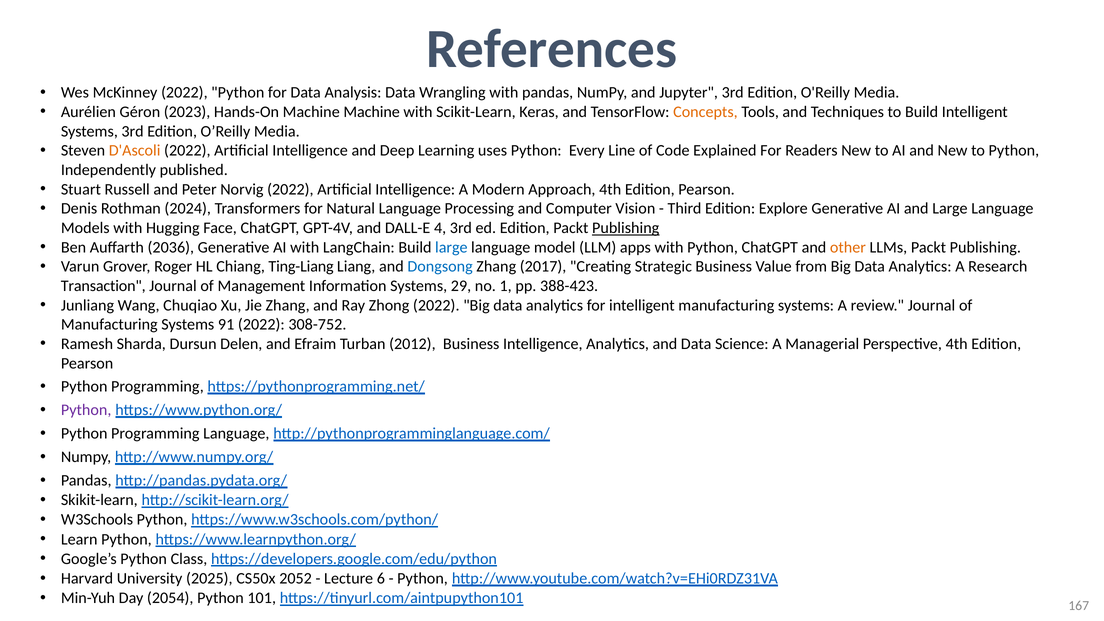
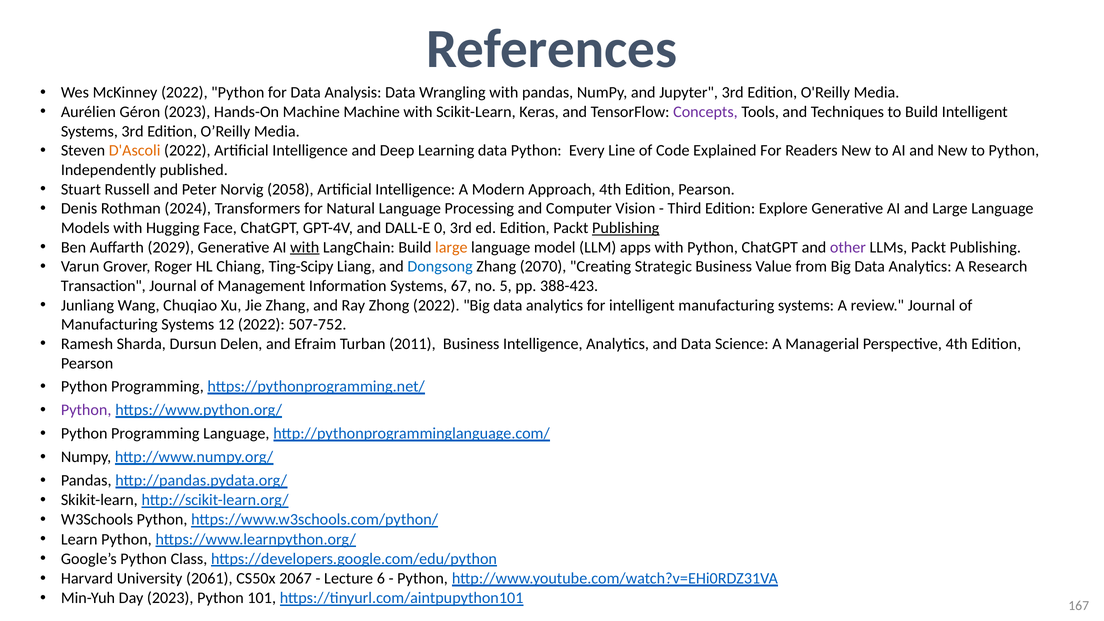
Concepts colour: orange -> purple (705, 112)
Learning uses: uses -> data (493, 151)
Norvig 2022: 2022 -> 2058 (290, 189)
4: 4 -> 0 (440, 228)
2036: 2036 -> 2029 (171, 247)
with underline: none -> present (305, 247)
large colour: blue -> orange (451, 247)
other colour: orange -> purple (848, 247)
Ting-Liang: Ting-Liang -> Ting-Scipy (301, 267)
2017: 2017 -> 2070 (543, 267)
29: 29 -> 67 (461, 286)
1: 1 -> 5 (506, 286)
91: 91 -> 12 (226, 325)
308-752: 308-752 -> 507-752 (317, 325)
2012: 2012 -> 2011 (412, 344)
2025: 2025 -> 2061 (209, 578)
2052: 2052 -> 2067 (296, 578)
Day 2054: 2054 -> 2023 (170, 598)
